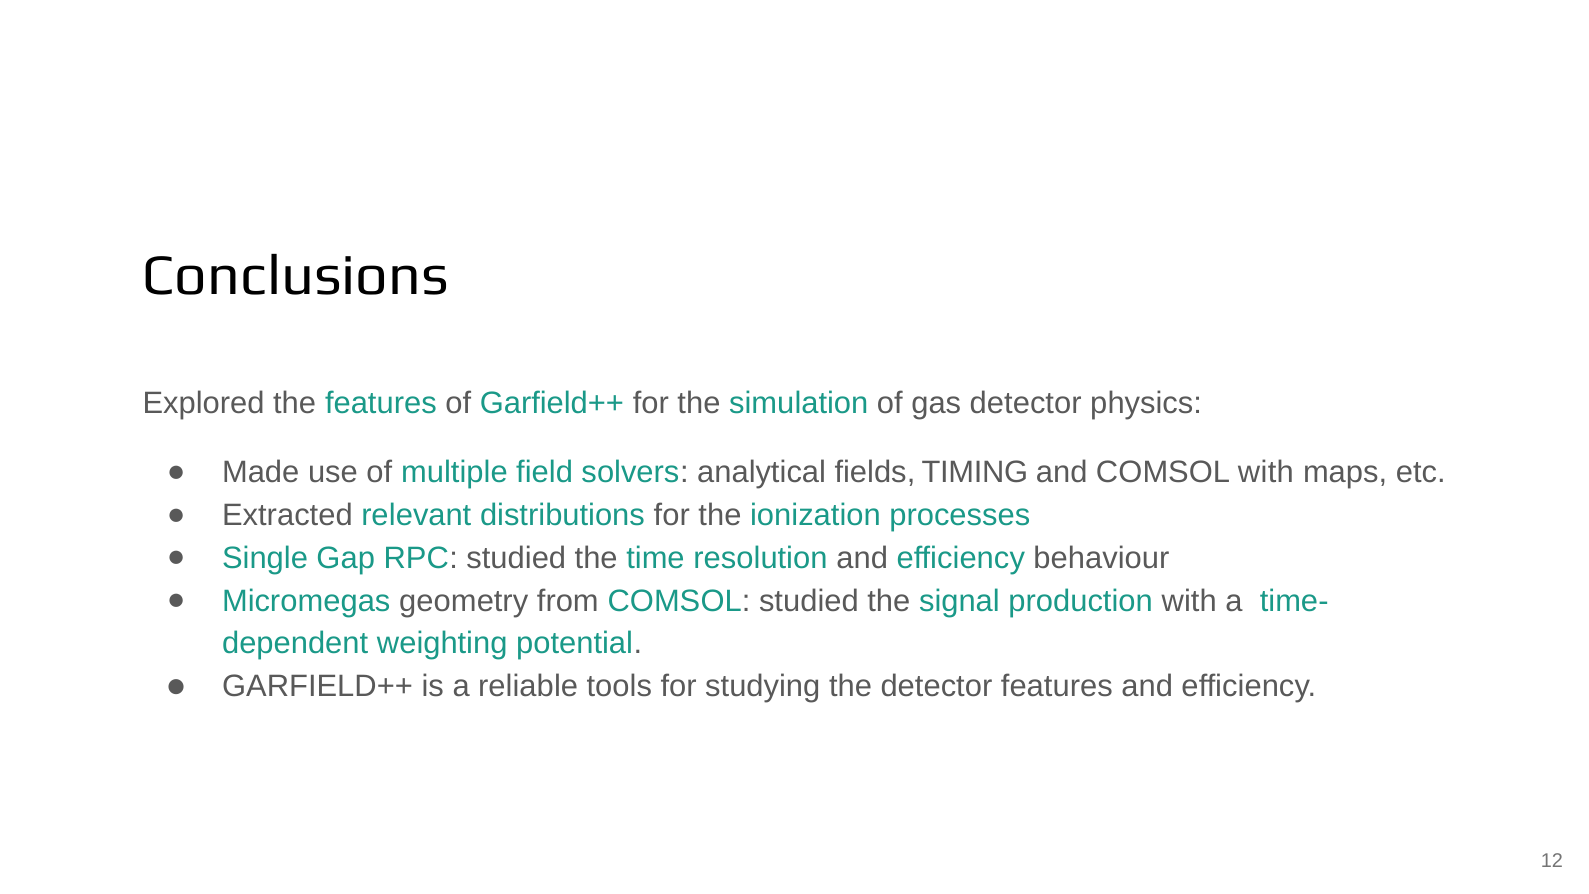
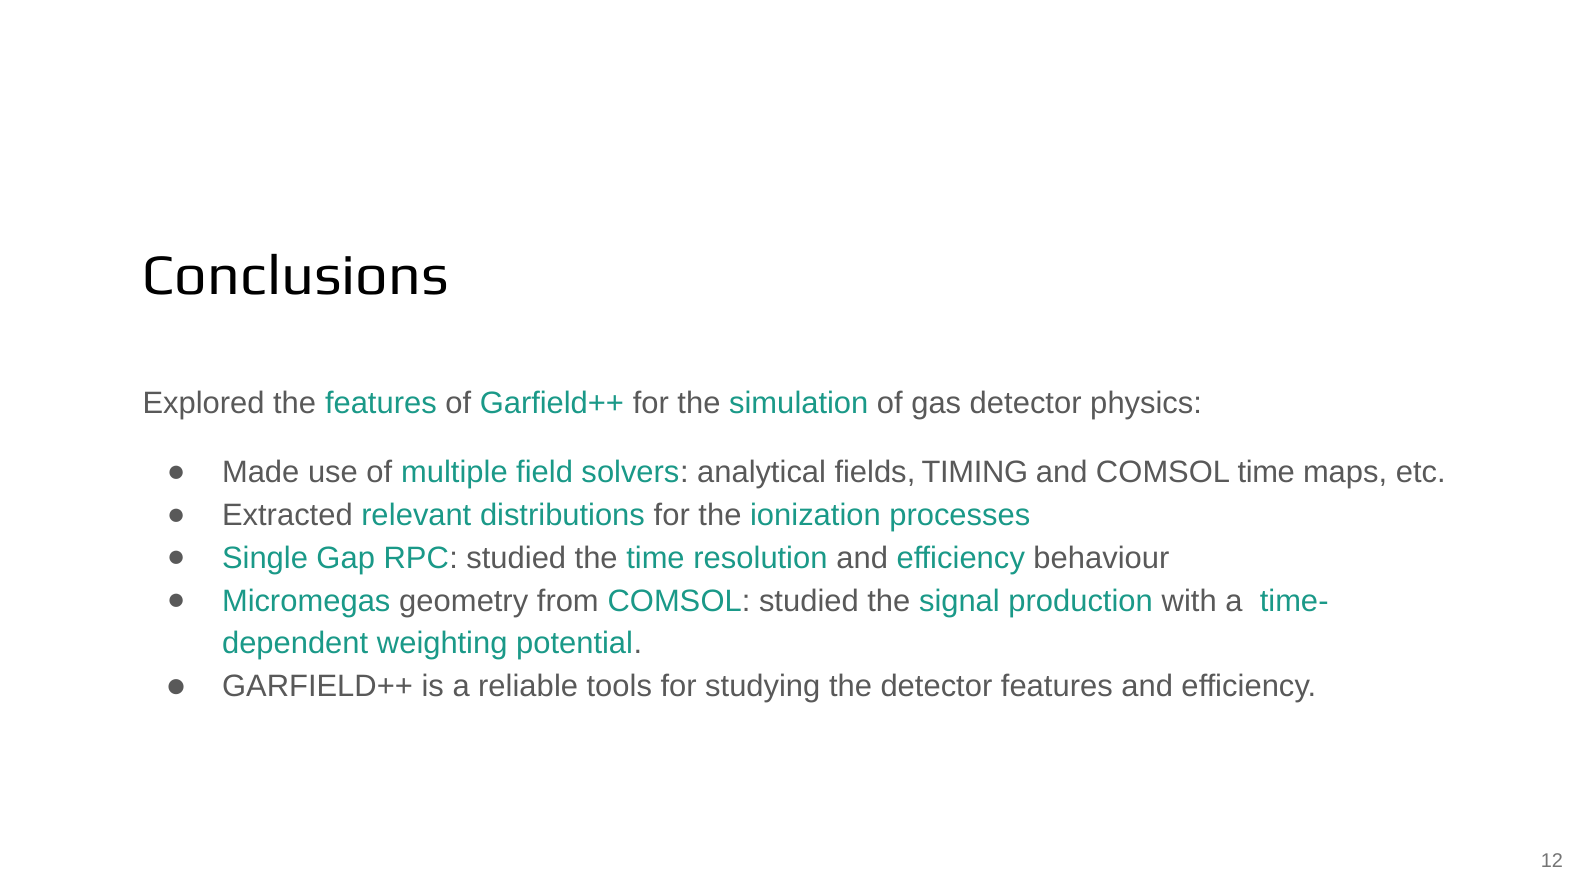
COMSOL with: with -> time (1266, 473)
